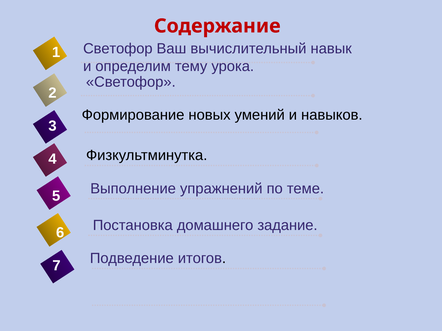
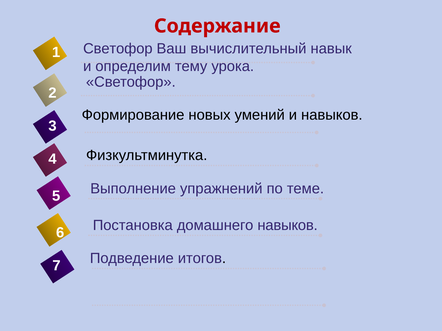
домашнего задание: задание -> навыков (288, 226)
